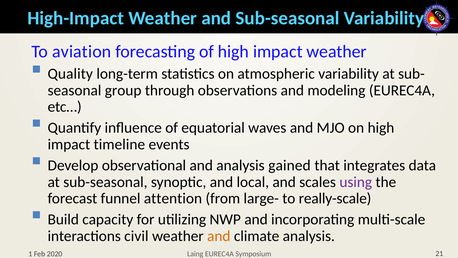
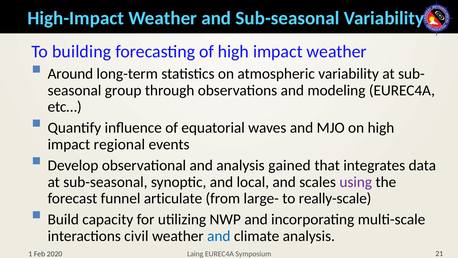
aviation: aviation -> building (82, 52)
Quality: Quality -> Around (70, 74)
timeline: timeline -> regional (119, 144)
attention: attention -> articulate (173, 198)
and colour: orange -> blue (219, 236)
